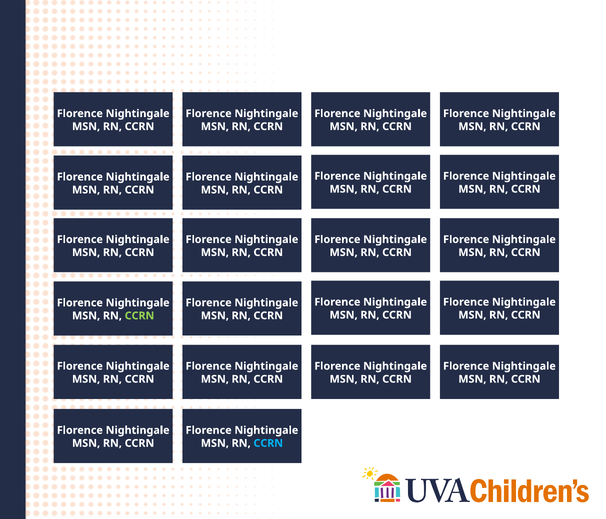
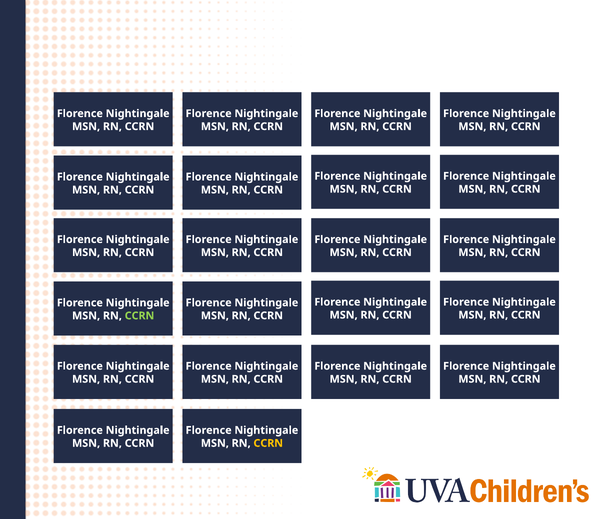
CCRN colour: light blue -> yellow (268, 444)
